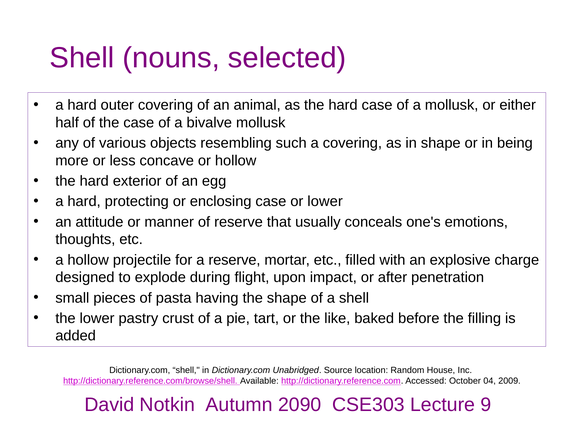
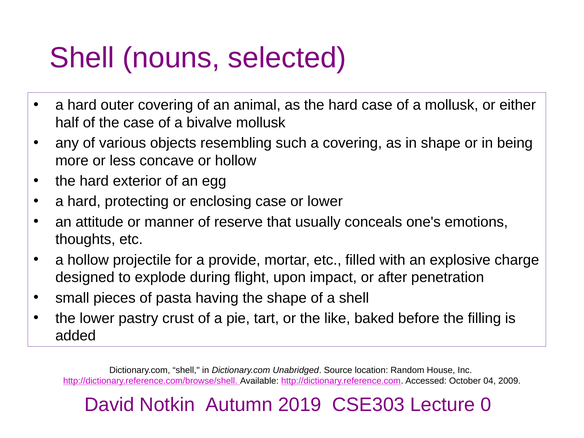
a reserve: reserve -> provide (234, 260)
2090: 2090 -> 2019 (300, 405)
9: 9 -> 0 (486, 405)
